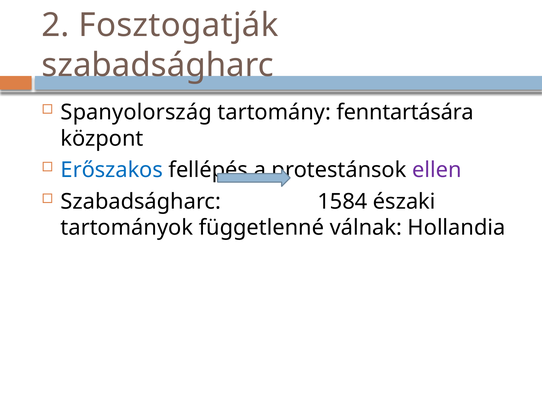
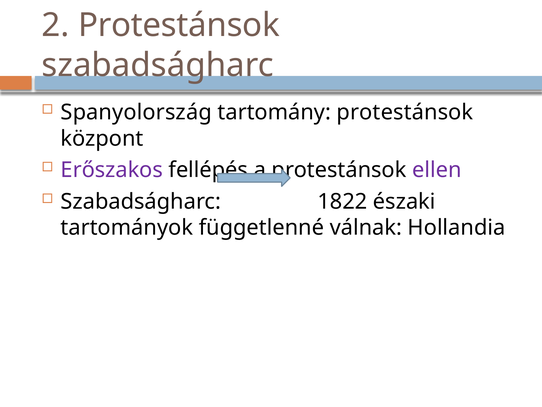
2 Fosztogatják: Fosztogatják -> Protestánsok (179, 25)
tartomány fenntartására: fenntartására -> protestánsok (405, 112)
Erőszakos colour: blue -> purple (112, 170)
1584: 1584 -> 1822 (342, 201)
